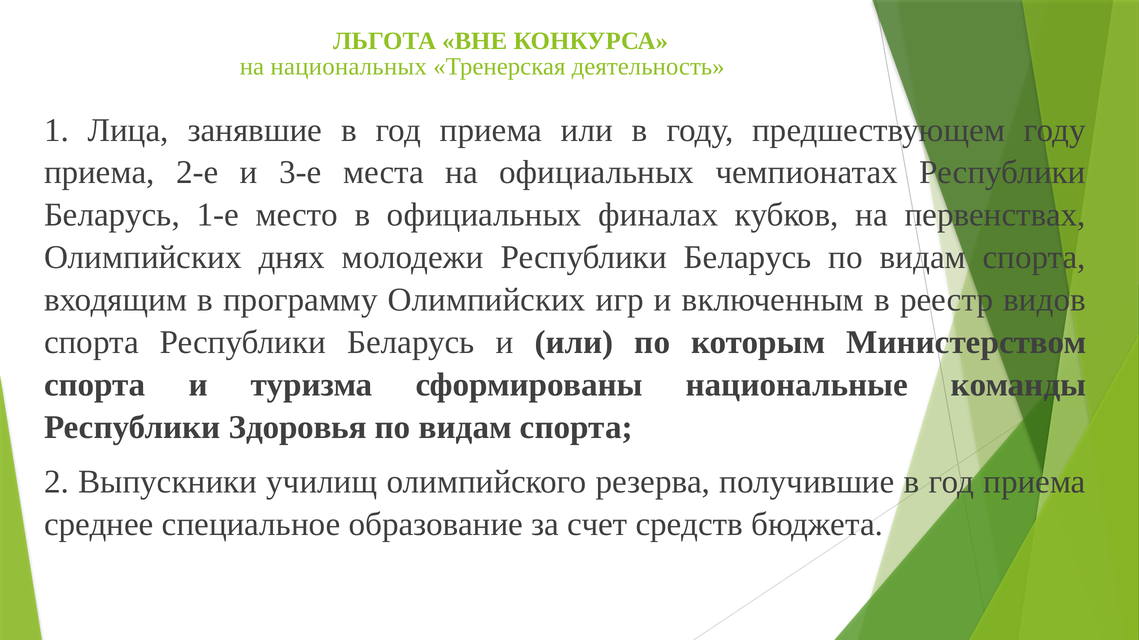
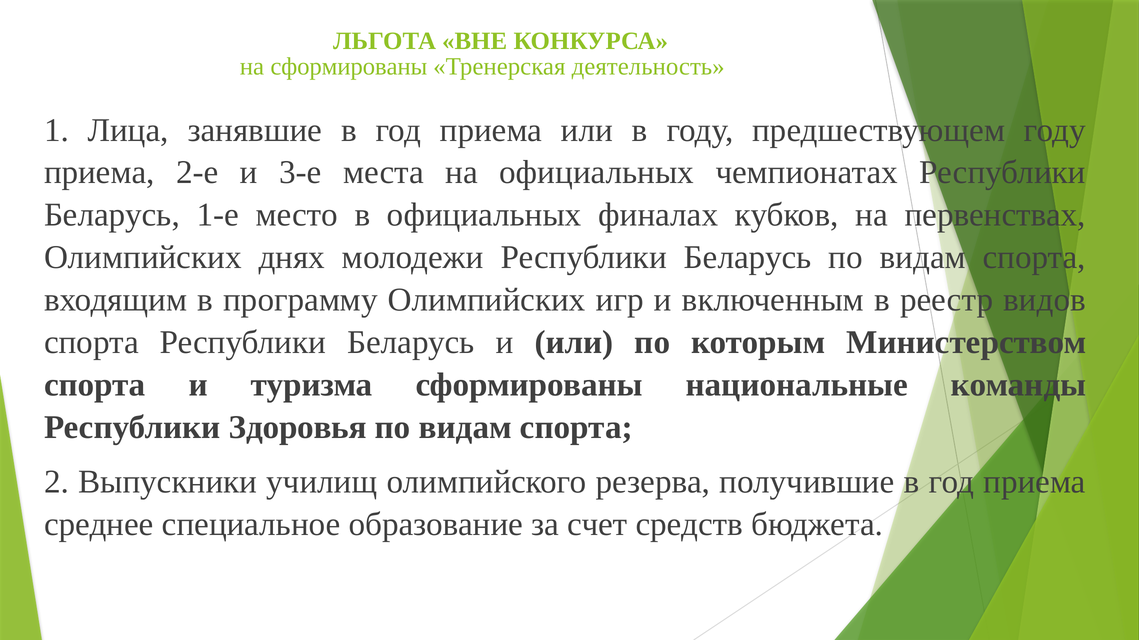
на национальных: национальных -> сформированы (349, 67)
